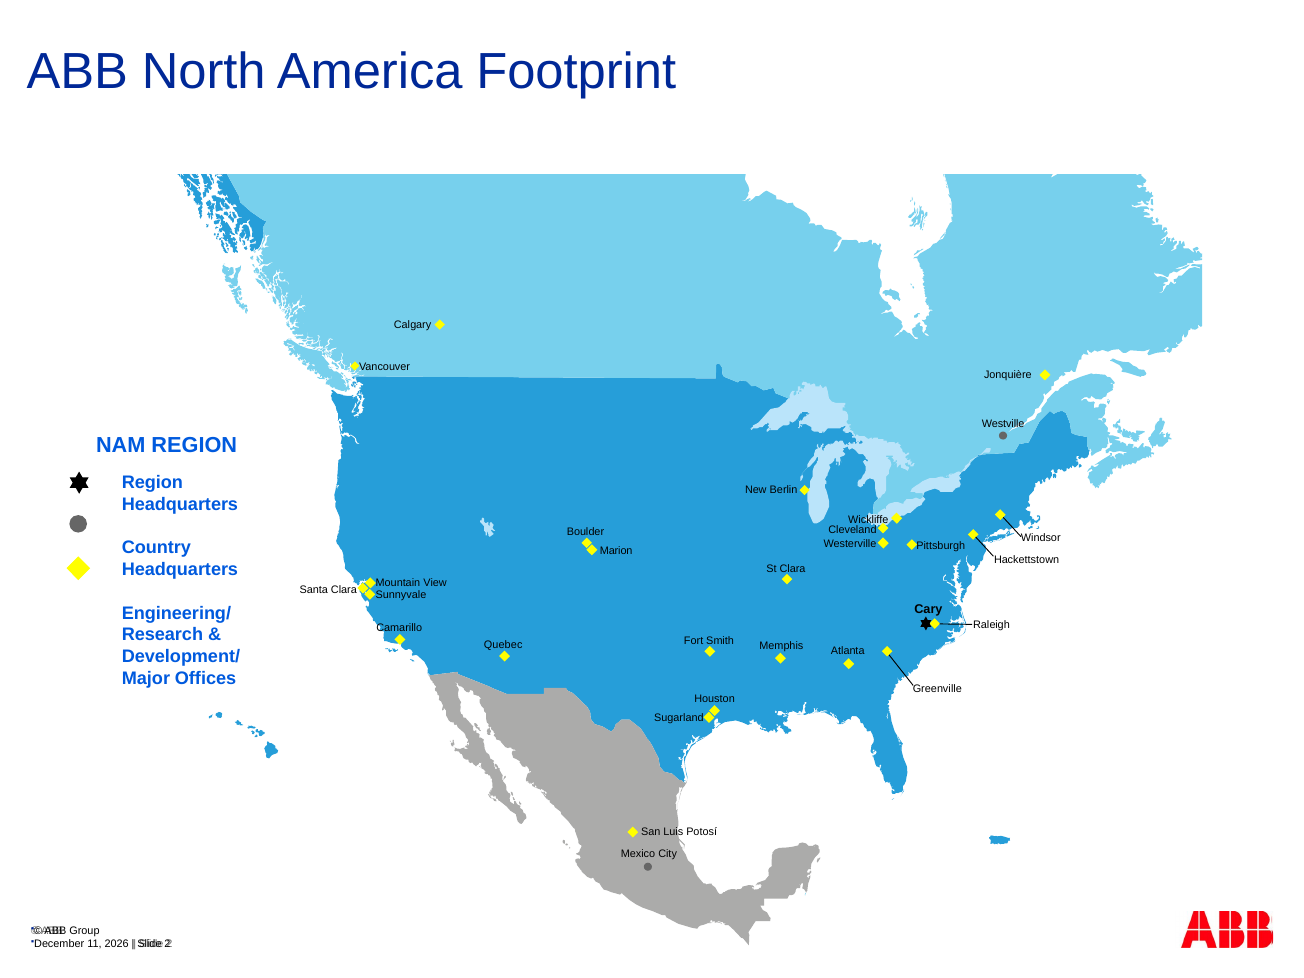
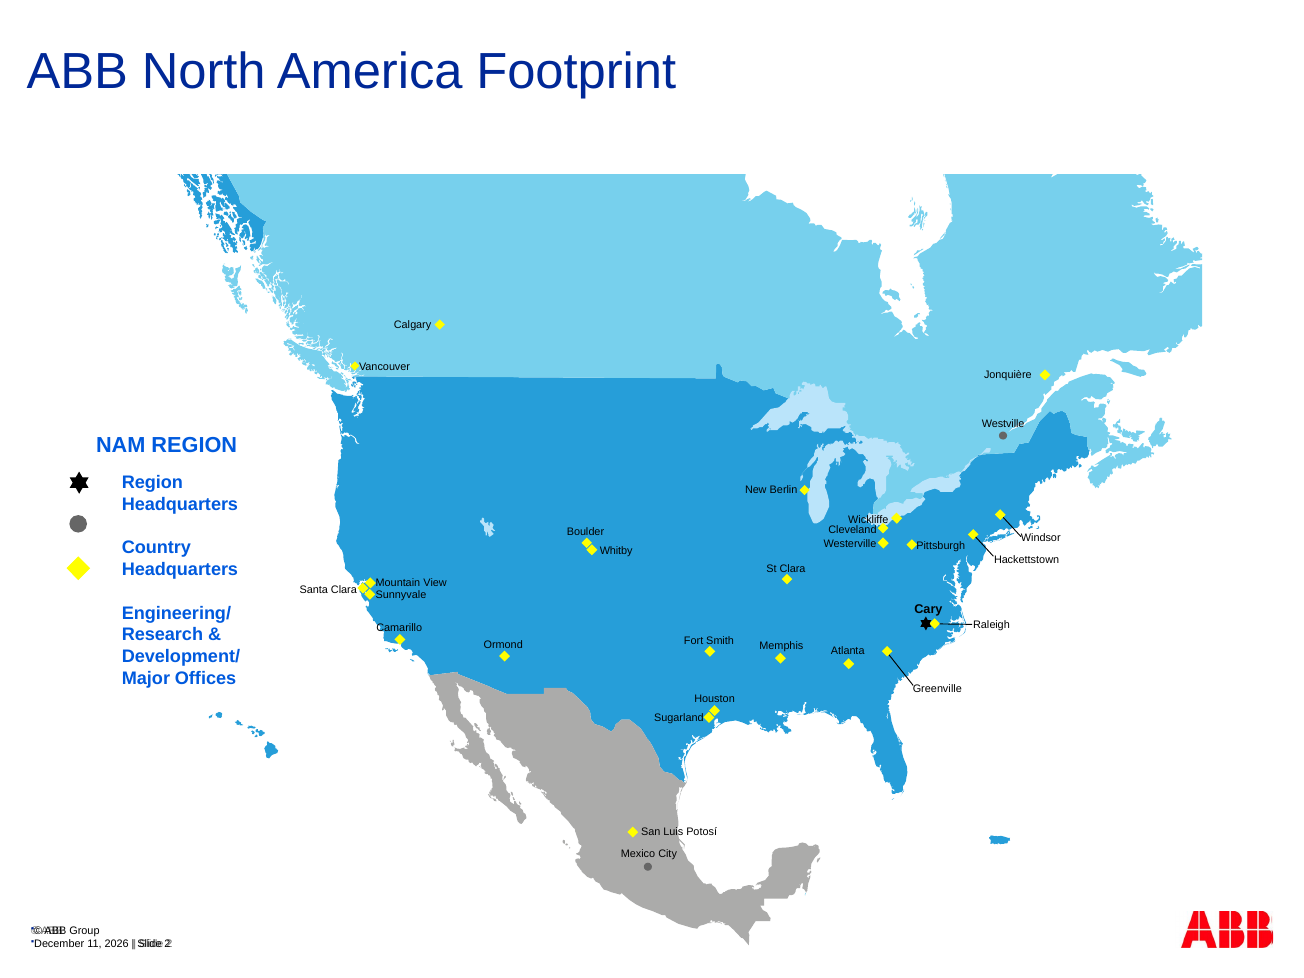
Marion: Marion -> Whitby (616, 551)
Quebec: Quebec -> Ormond (503, 645)
